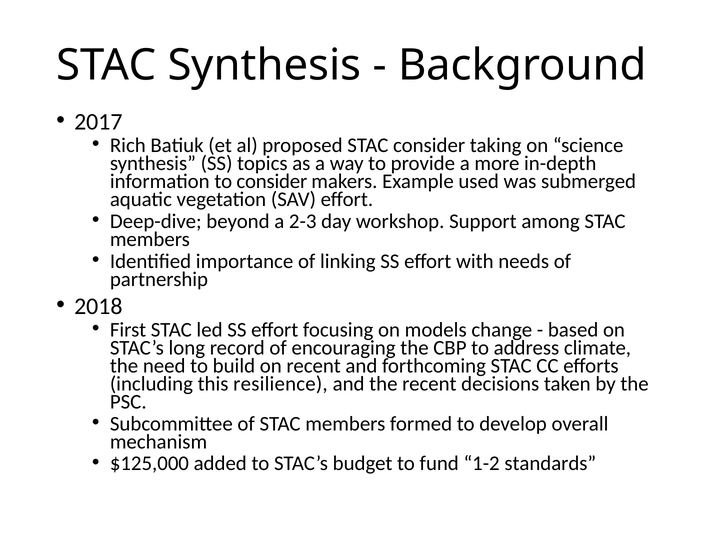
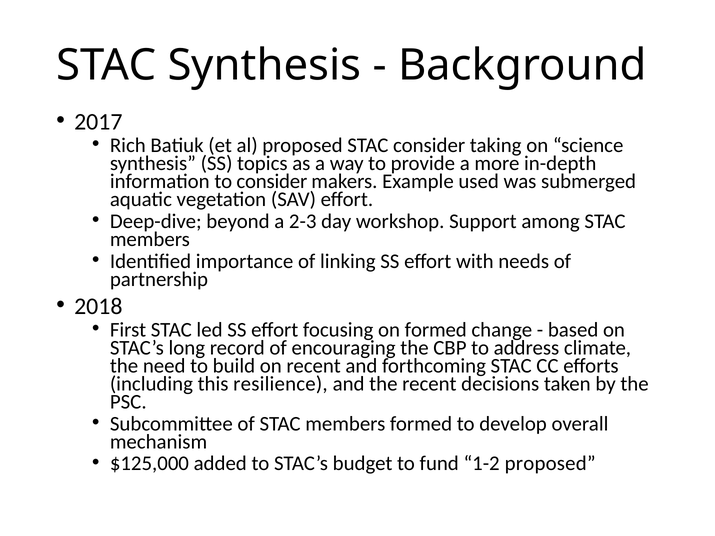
on models: models -> formed (436, 330)
1-2 standards: standards -> proposed (550, 464)
